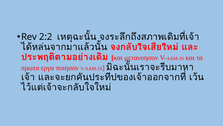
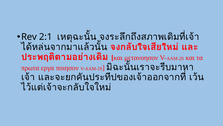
2:2: 2:2 -> 2:1 (46, 37)
